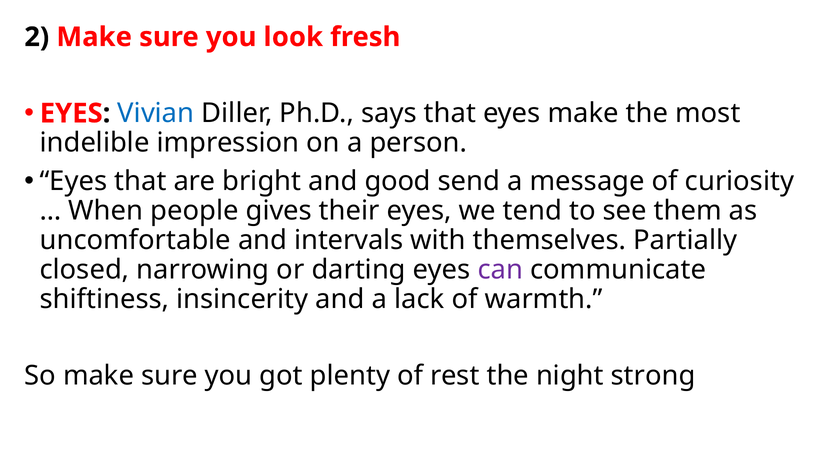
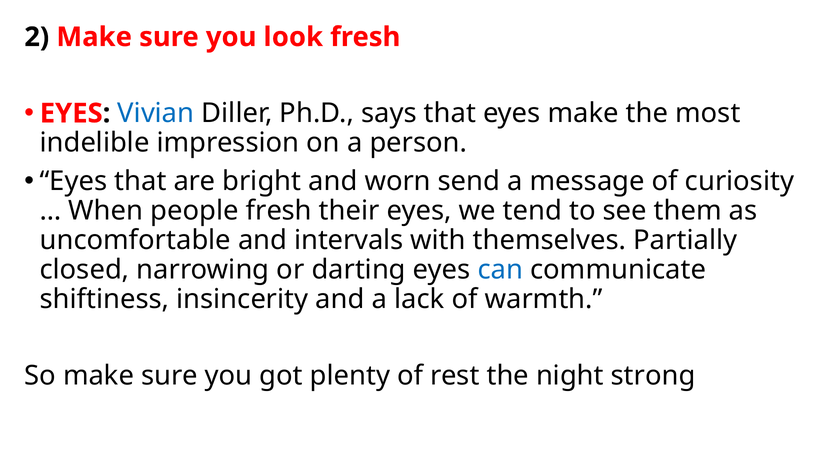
good: good -> worn (398, 181)
people gives: gives -> fresh (279, 211)
can colour: purple -> blue (500, 270)
